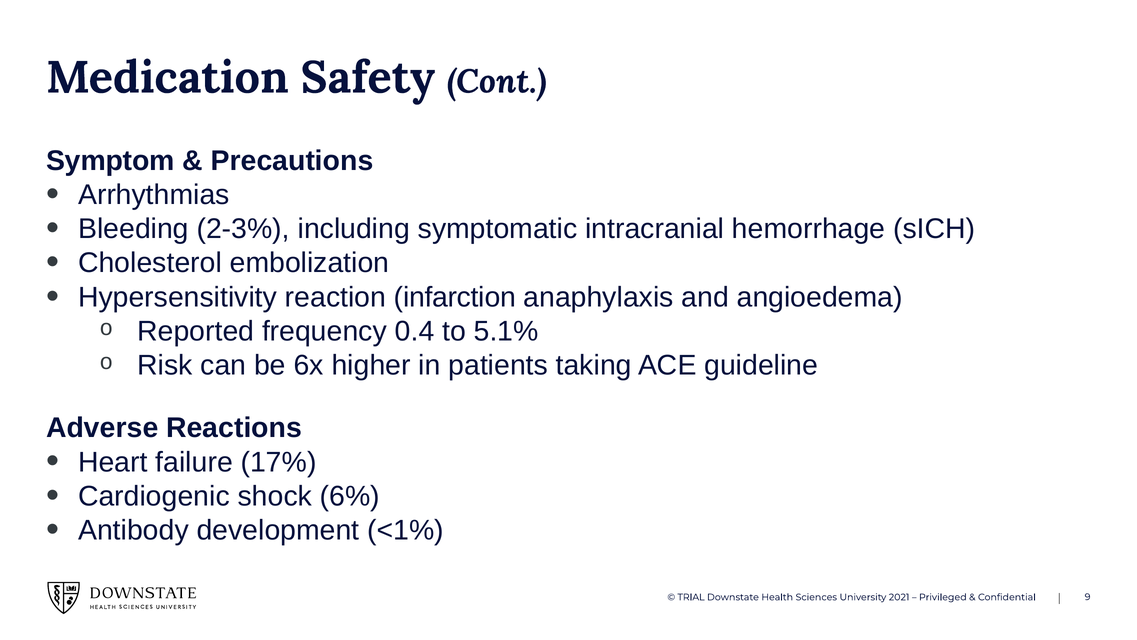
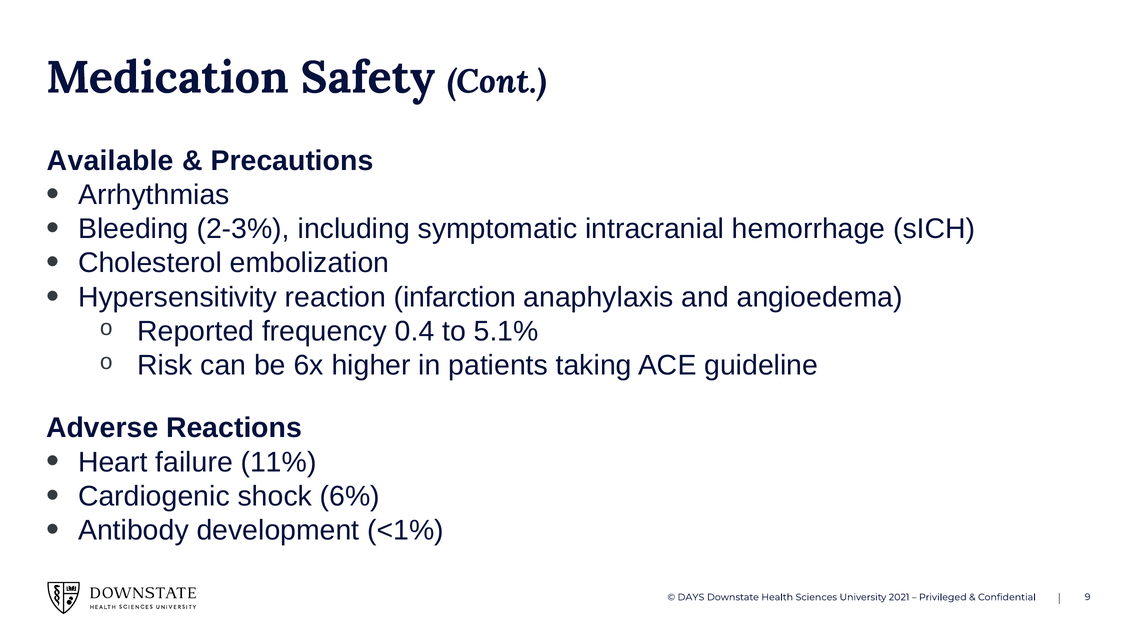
Symptom: Symptom -> Available (110, 161)
17%: 17% -> 11% (279, 462)
TRIAL: TRIAL -> DAYS (691, 597)
